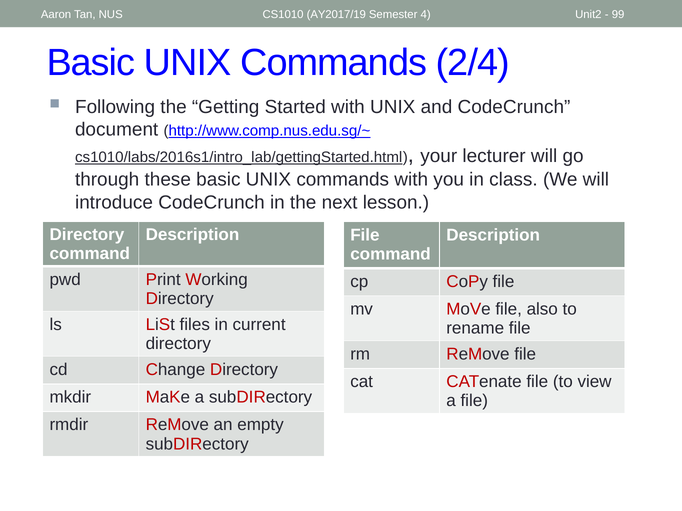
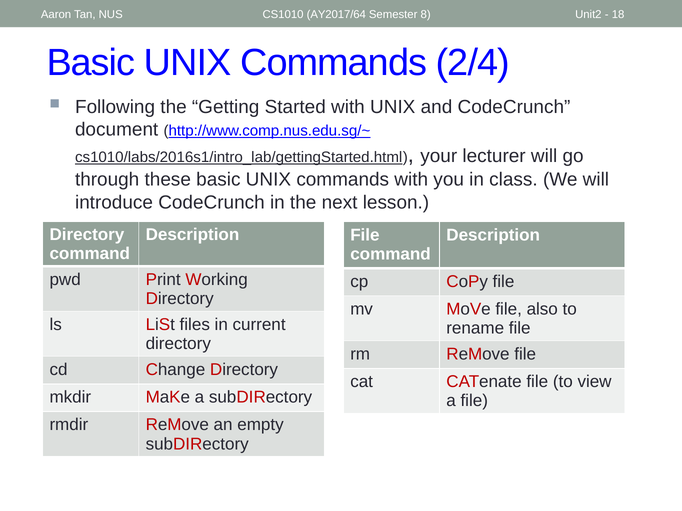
AY2017/19: AY2017/19 -> AY2017/64 (336, 14)
4: 4 -> 8 (426, 14)
99: 99 -> 18 (618, 14)
